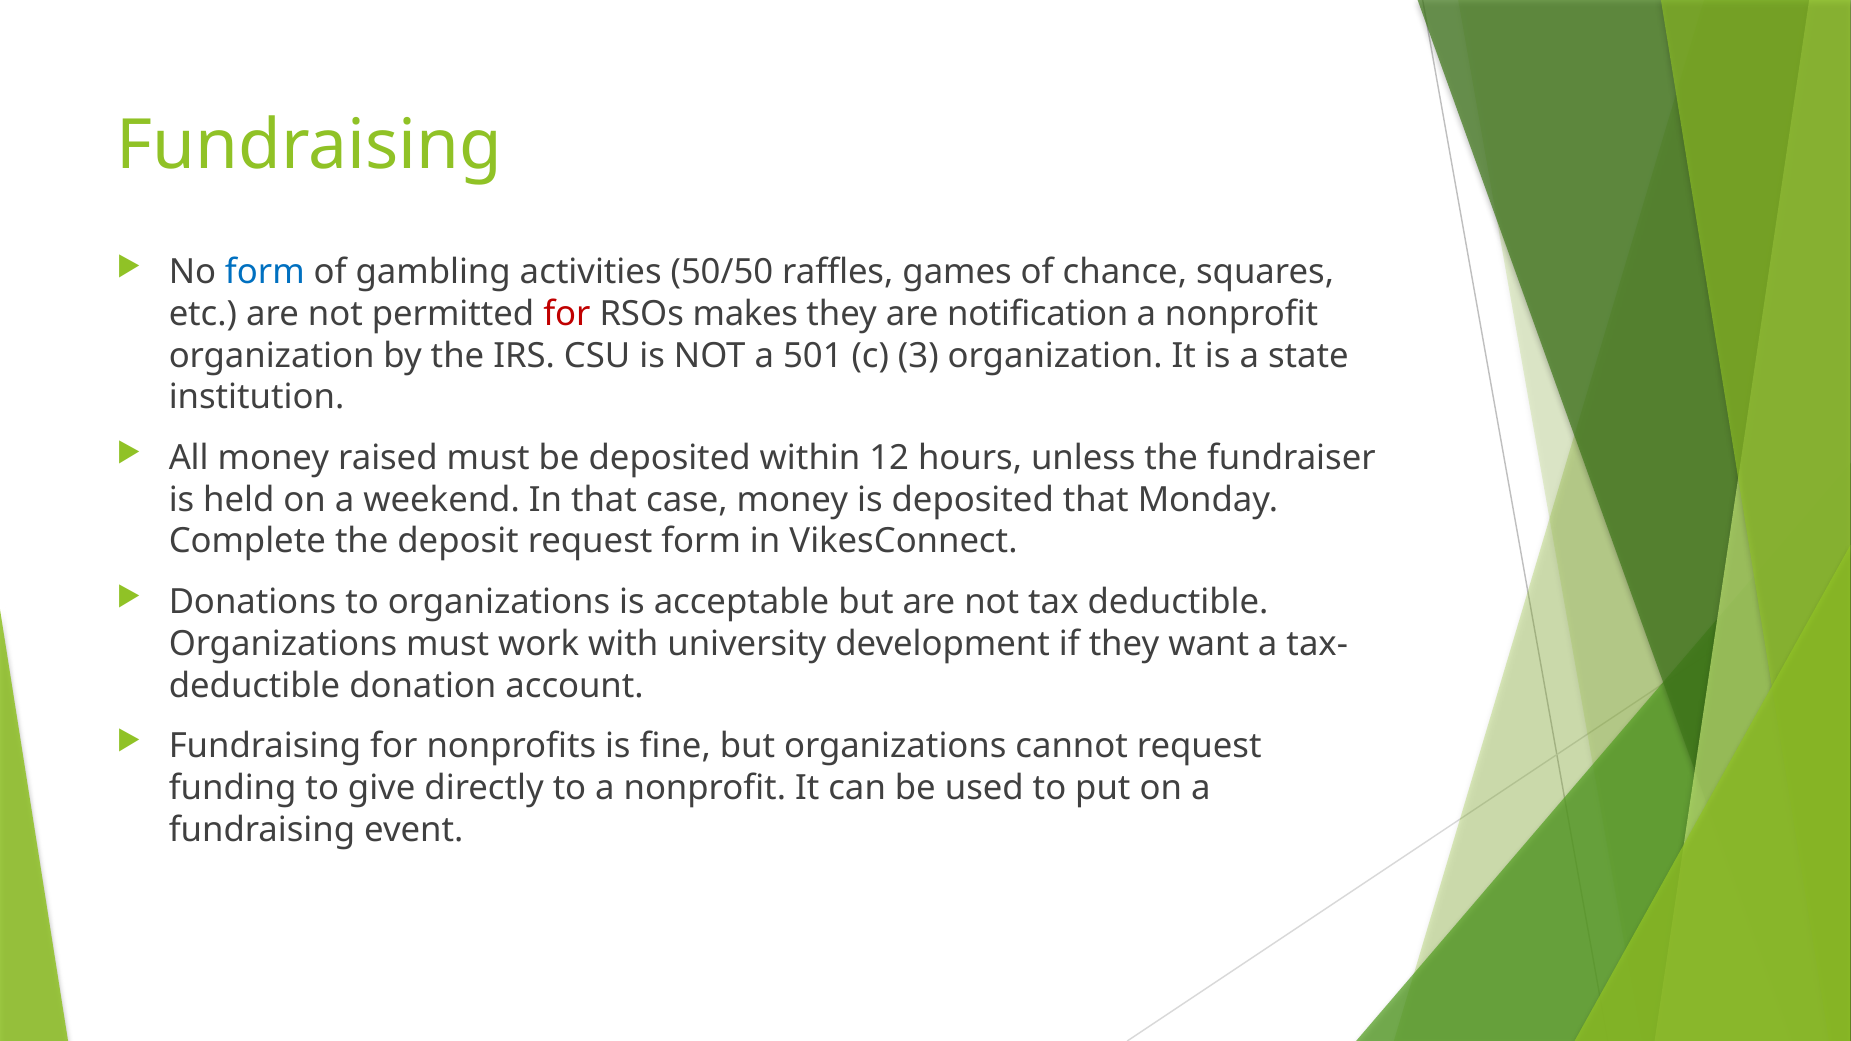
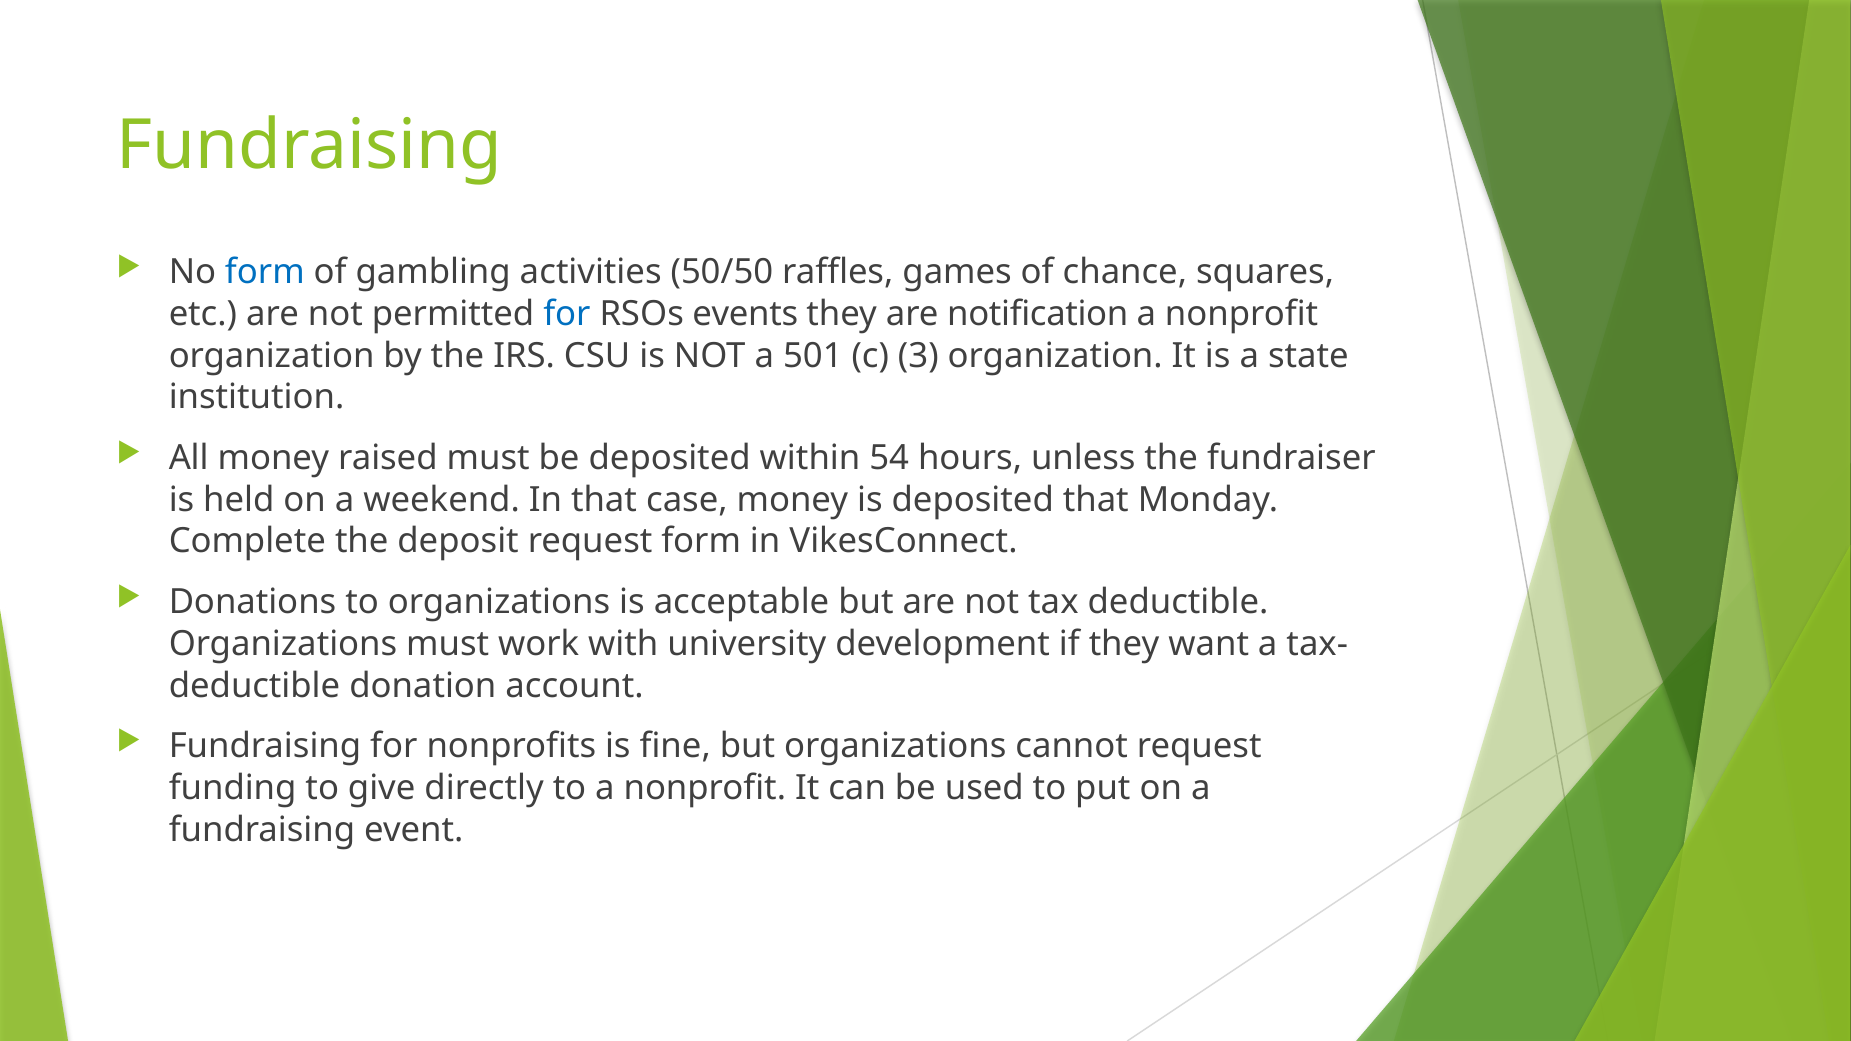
for colour: red -> blue (567, 314)
makes: makes -> events (745, 314)
12: 12 -> 54 (889, 458)
